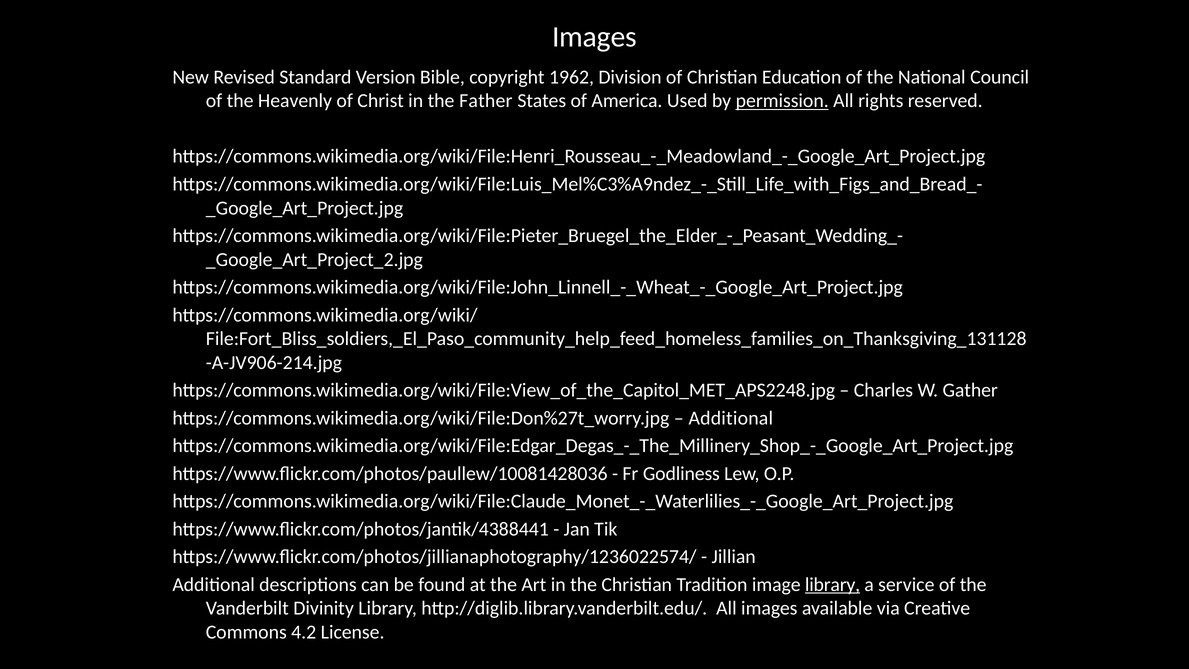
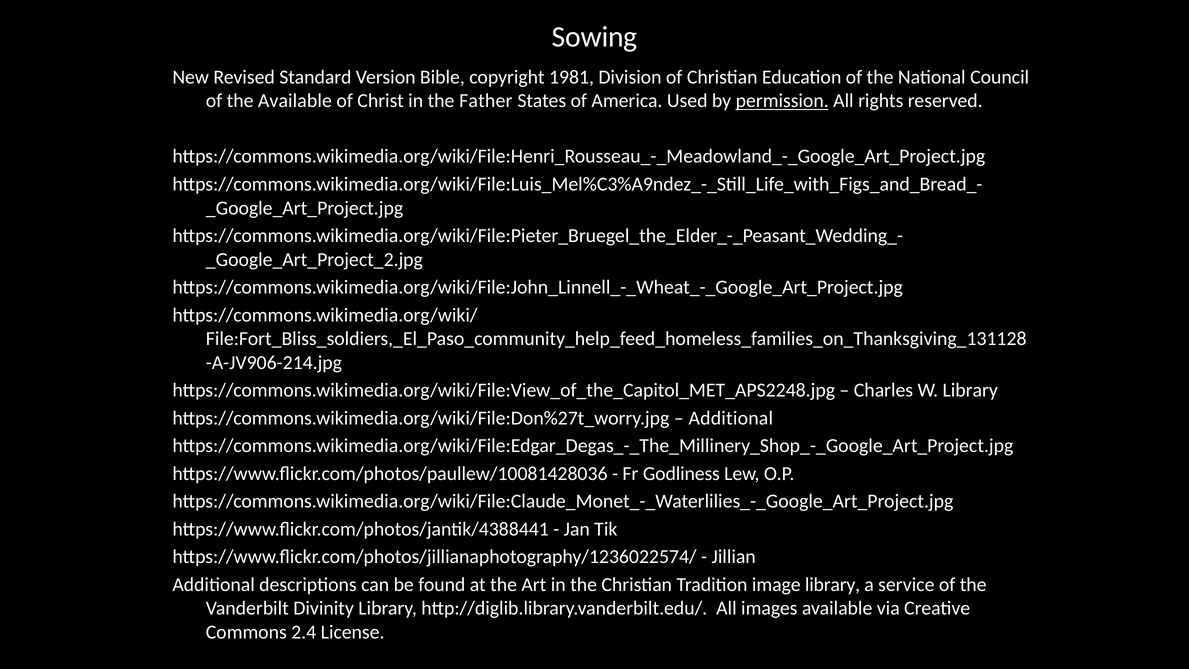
Images: Images -> Sowing (595, 37)
1962: 1962 -> 1981 (571, 77)
the Heavenly: Heavenly -> Available (295, 101)
W Gather: Gather -> Library (970, 390)
library underline: present -> none (833, 584)
4.2: 4.2 -> 2.4 (304, 632)
